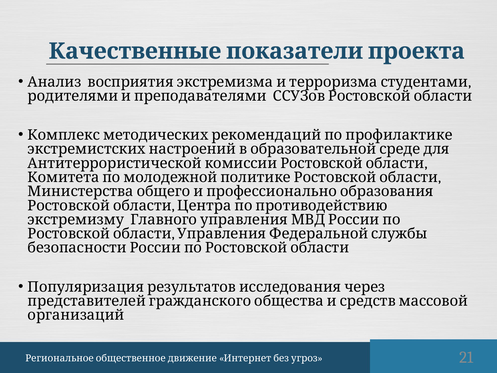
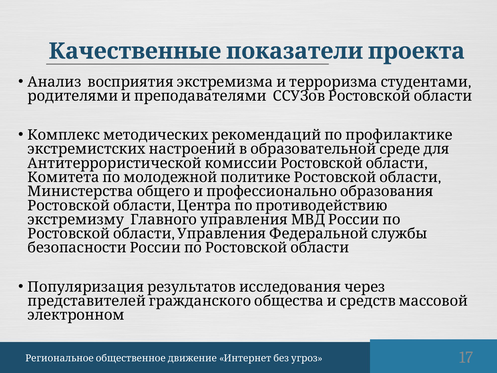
организаций: организаций -> электронном (76, 315)
21: 21 -> 17 (466, 357)
